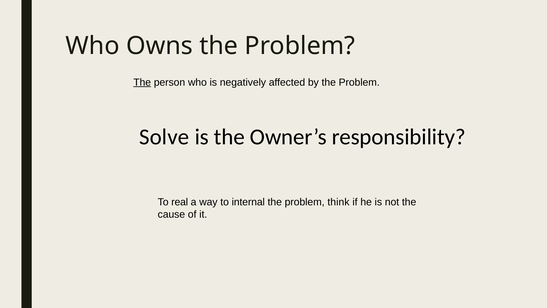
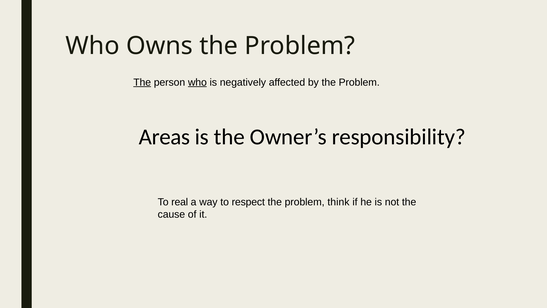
who underline: none -> present (197, 82)
Solve: Solve -> Areas (164, 137)
internal: internal -> respect (248, 202)
